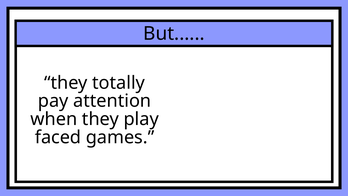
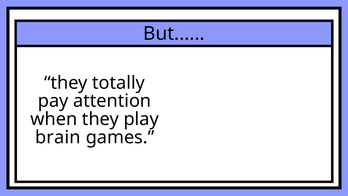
faced: faced -> brain (58, 137)
